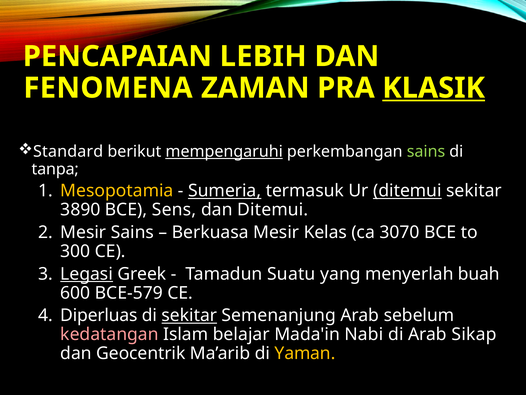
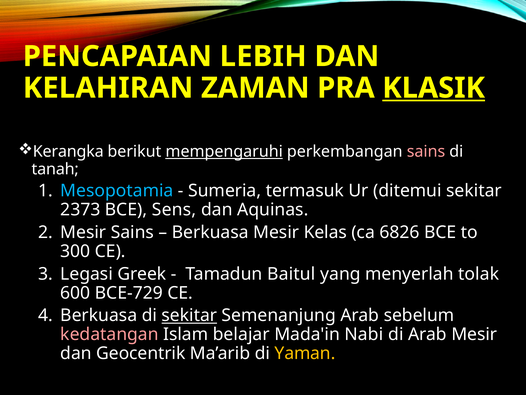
FENOMENA: FENOMENA -> KELAHIRAN (108, 88)
Standard: Standard -> Kerangka (68, 151)
sains colour: light green -> pink (426, 151)
tanpa: tanpa -> tanah (55, 169)
Mesopotamia colour: yellow -> light blue (117, 191)
Sumeria underline: present -> none (225, 191)
ditemui underline: present -> none (407, 191)
3890: 3890 -> 2373 (80, 210)
dan Ditemui: Ditemui -> Aquinas (273, 210)
3070: 3070 -> 6826 (399, 232)
Legasi underline: present -> none (87, 274)
Suatu: Suatu -> Baitul (291, 274)
buah: buah -> tolak (479, 274)
BCE-579: BCE-579 -> BCE-729 (129, 293)
Diperluas: Diperluas -> Berkuasa (99, 315)
Arab Sikap: Sikap -> Mesir (474, 334)
